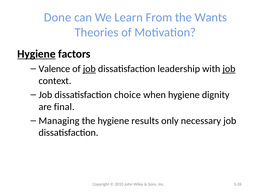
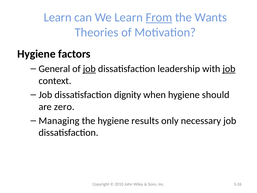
Done: Done -> Learn (58, 17)
From underline: none -> present (159, 17)
Hygiene underline: present -> none (36, 54)
Valence: Valence -> General (54, 69)
choice: choice -> dignity (128, 95)
dignity: dignity -> should (216, 95)
final: final -> zero (64, 107)
